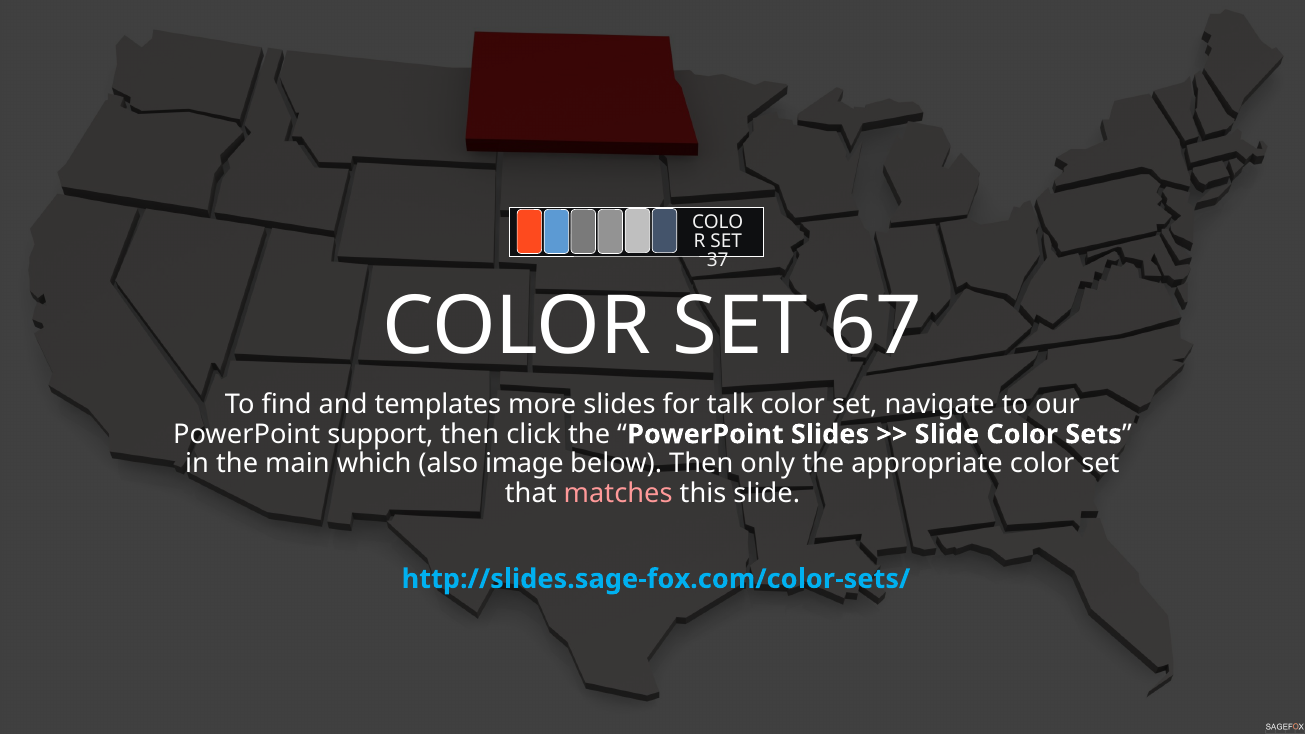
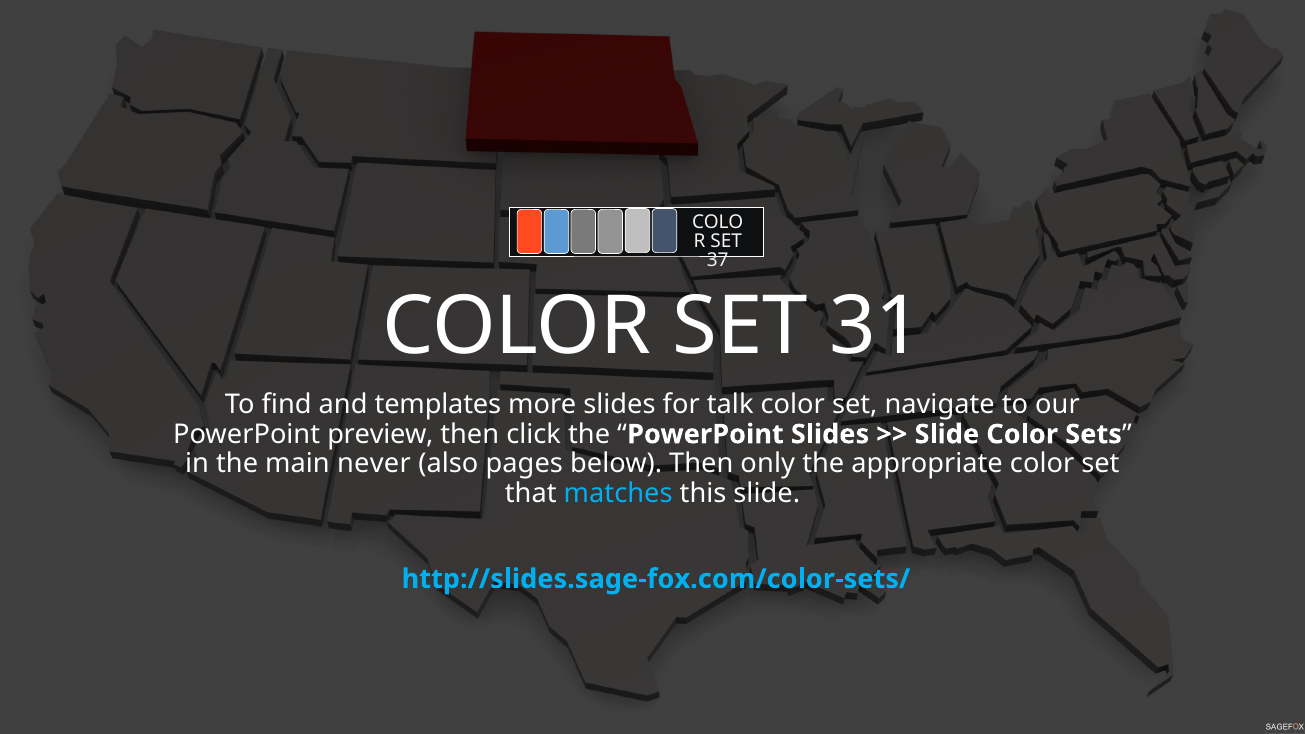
67: 67 -> 31 (876, 326)
support: support -> preview (380, 434)
which: which -> never (374, 464)
image: image -> pages (524, 464)
matches colour: pink -> light blue (618, 493)
